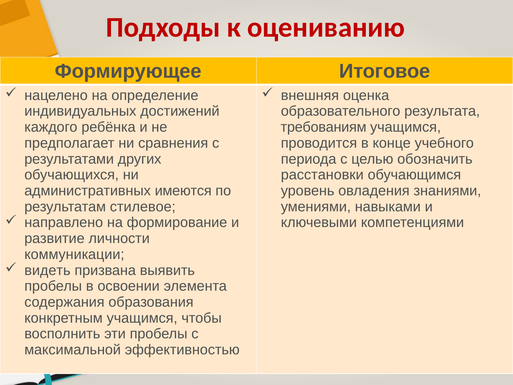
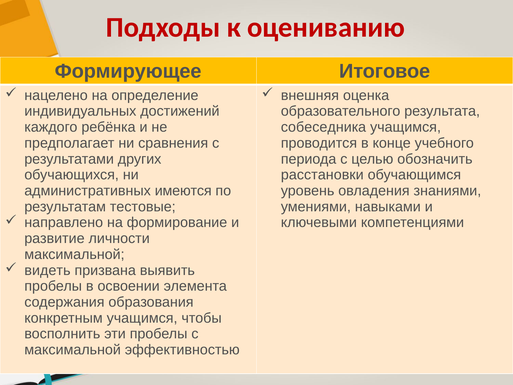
требованиям: требованиям -> собеседника (323, 127)
стилевое: стилевое -> тестовые (143, 207)
коммуникации: коммуникации -> максимальной (74, 254)
